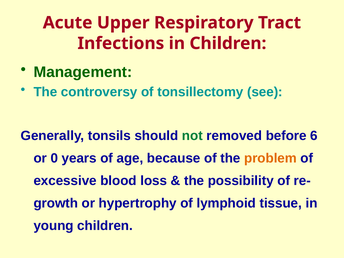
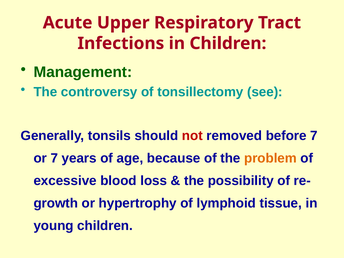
not colour: green -> red (192, 136)
before 6: 6 -> 7 (314, 136)
or 0: 0 -> 7 (54, 158)
